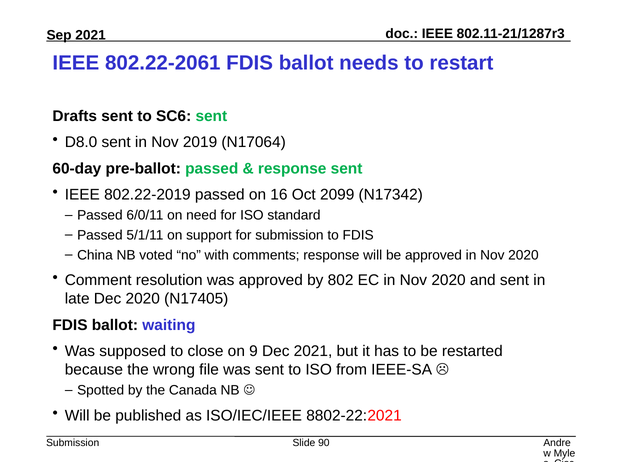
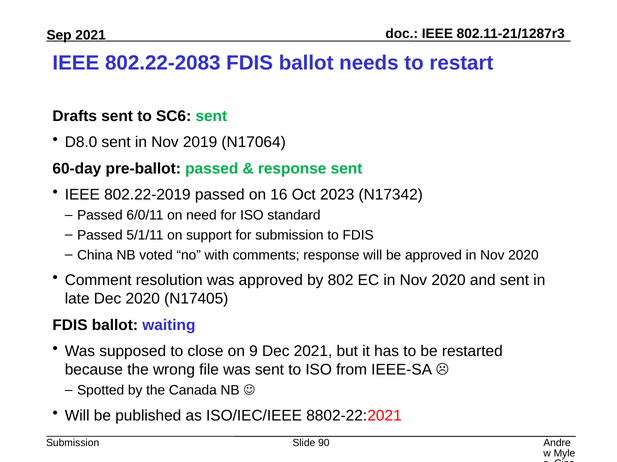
802.22-2061: 802.22-2061 -> 802.22-2083 (163, 63)
2099: 2099 -> 2023 (337, 195)
